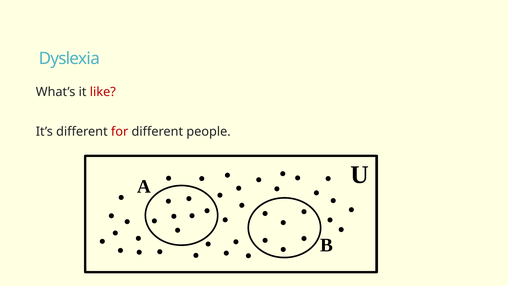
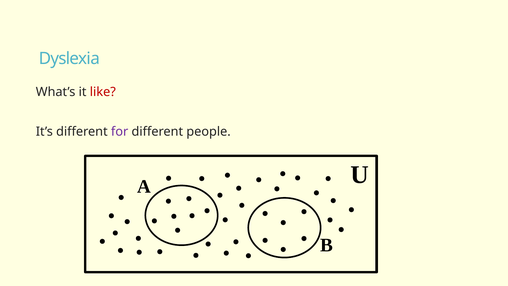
for colour: red -> purple (120, 132)
